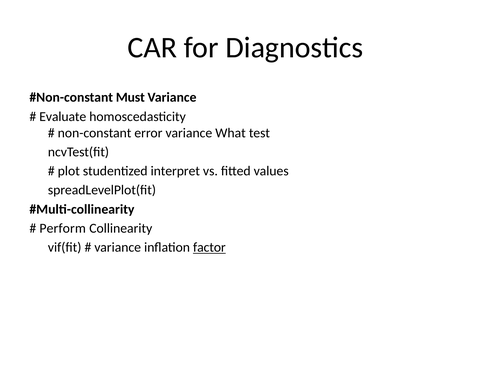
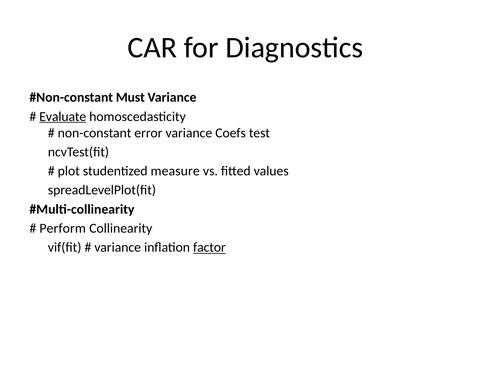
Evaluate underline: none -> present (63, 117)
What: What -> Coefs (231, 133)
interpret: interpret -> measure (175, 171)
